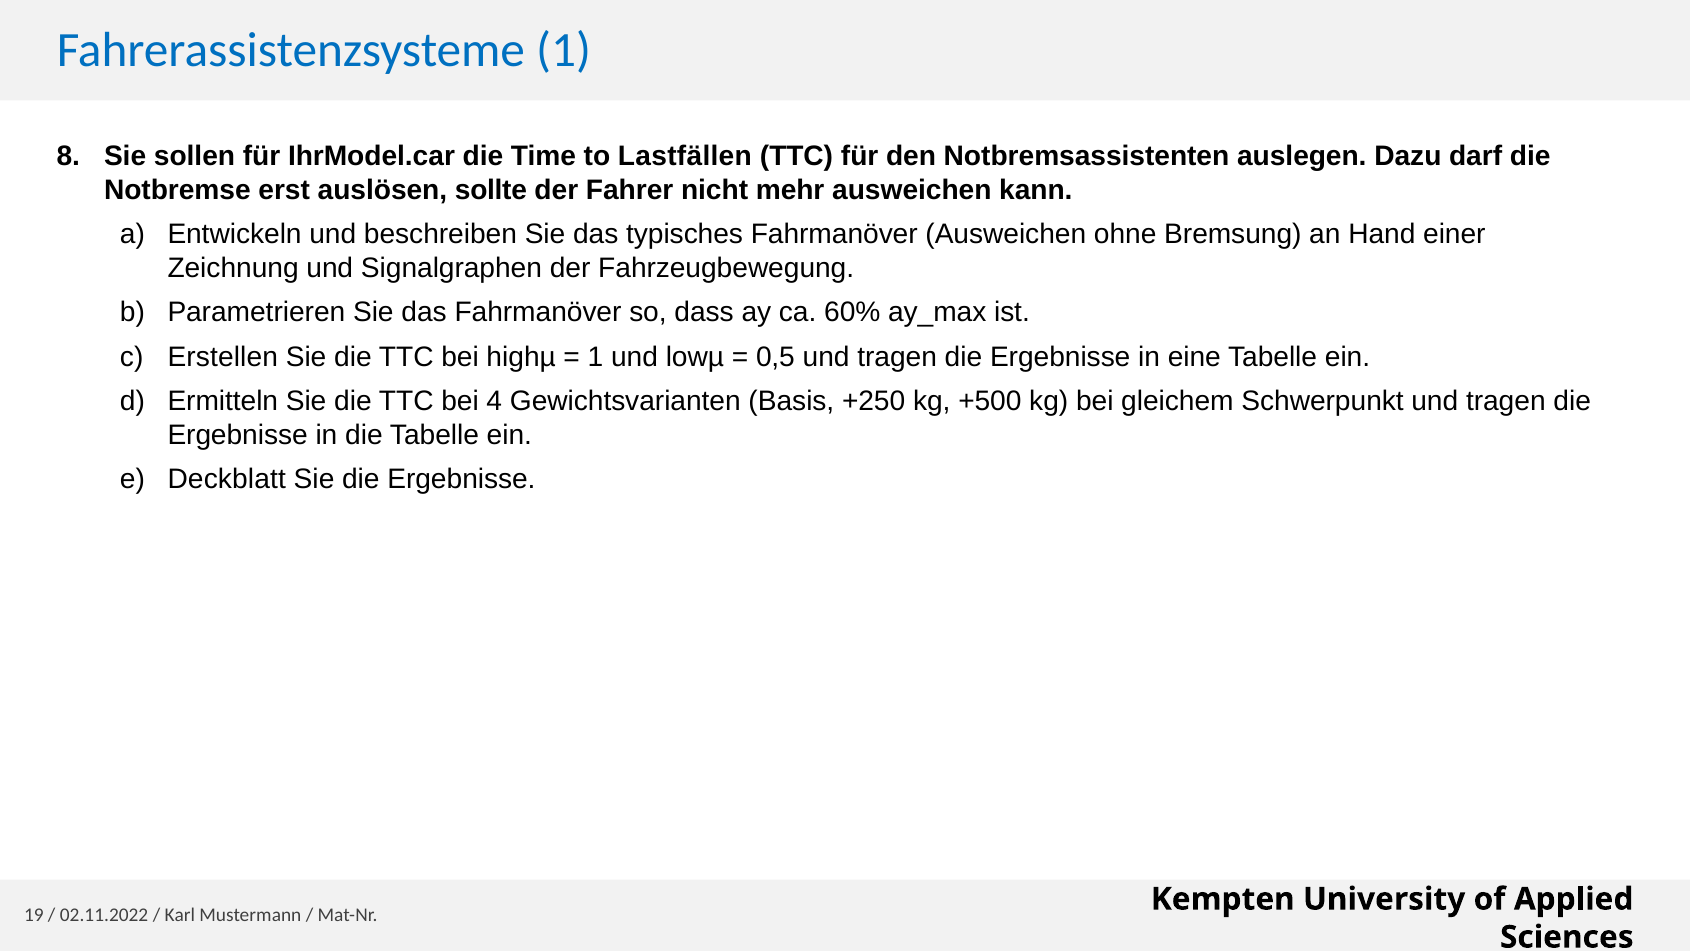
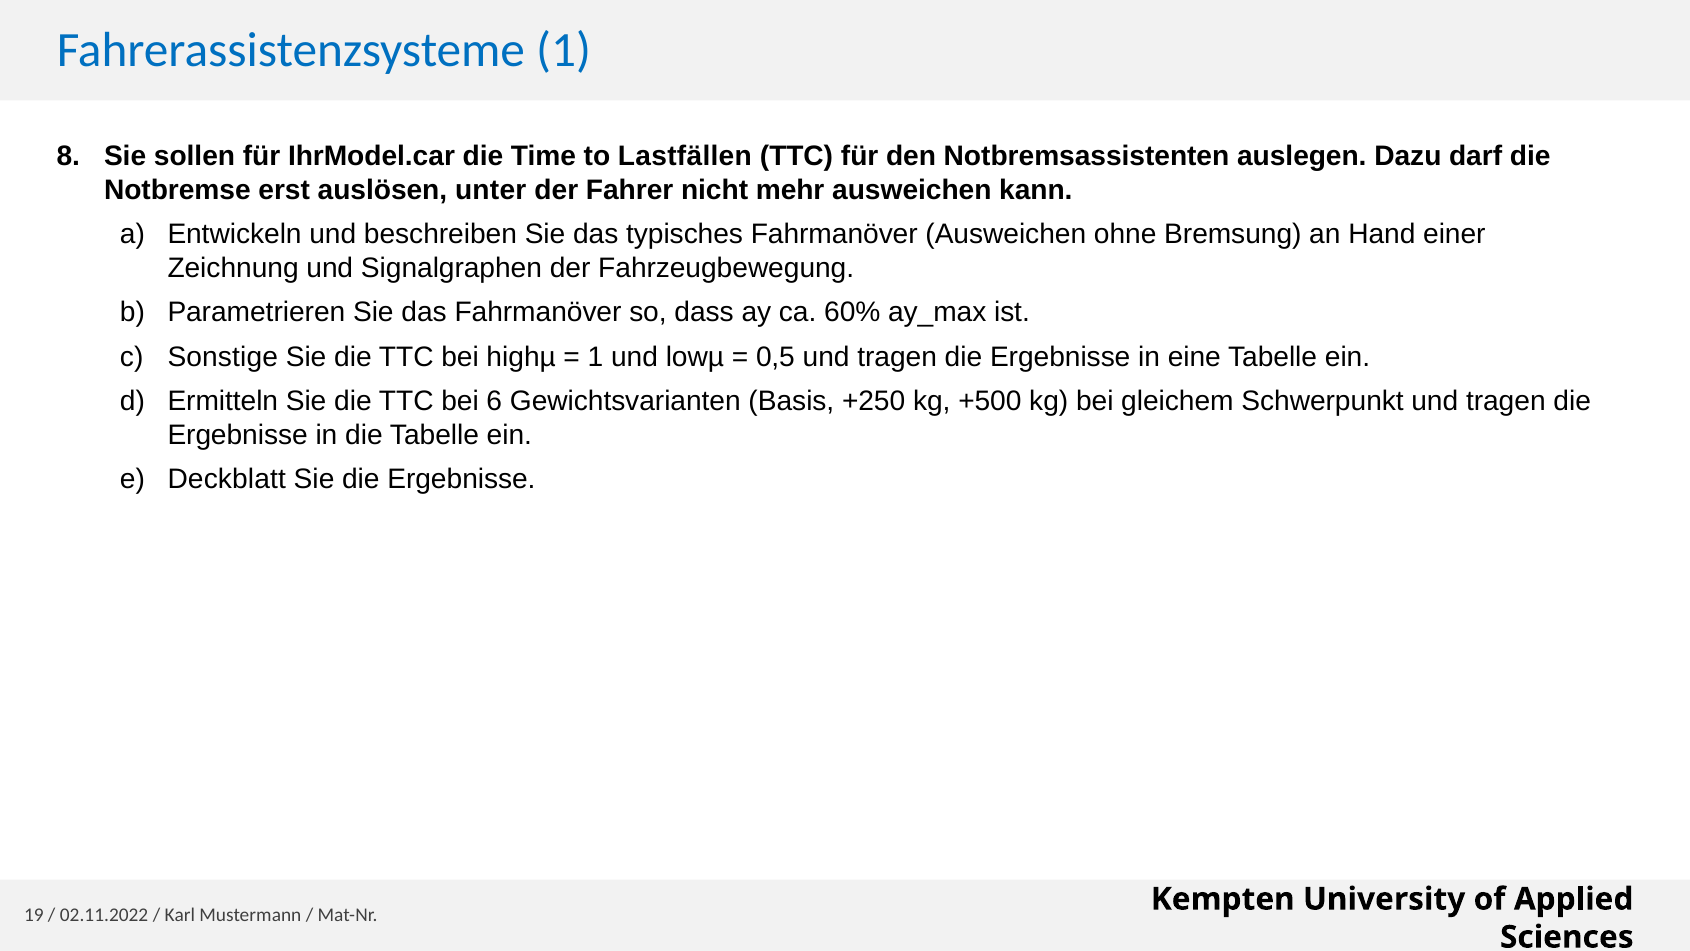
sollte: sollte -> unter (491, 190)
Erstellen: Erstellen -> Sonstige (223, 357)
4: 4 -> 6 (494, 401)
